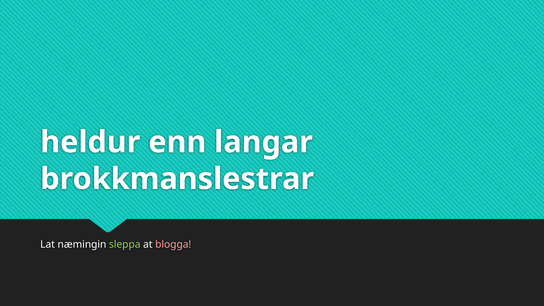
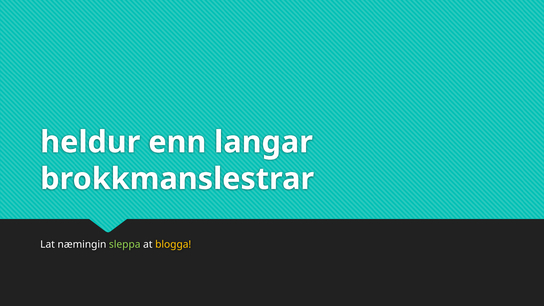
blogga colour: pink -> yellow (173, 244)
